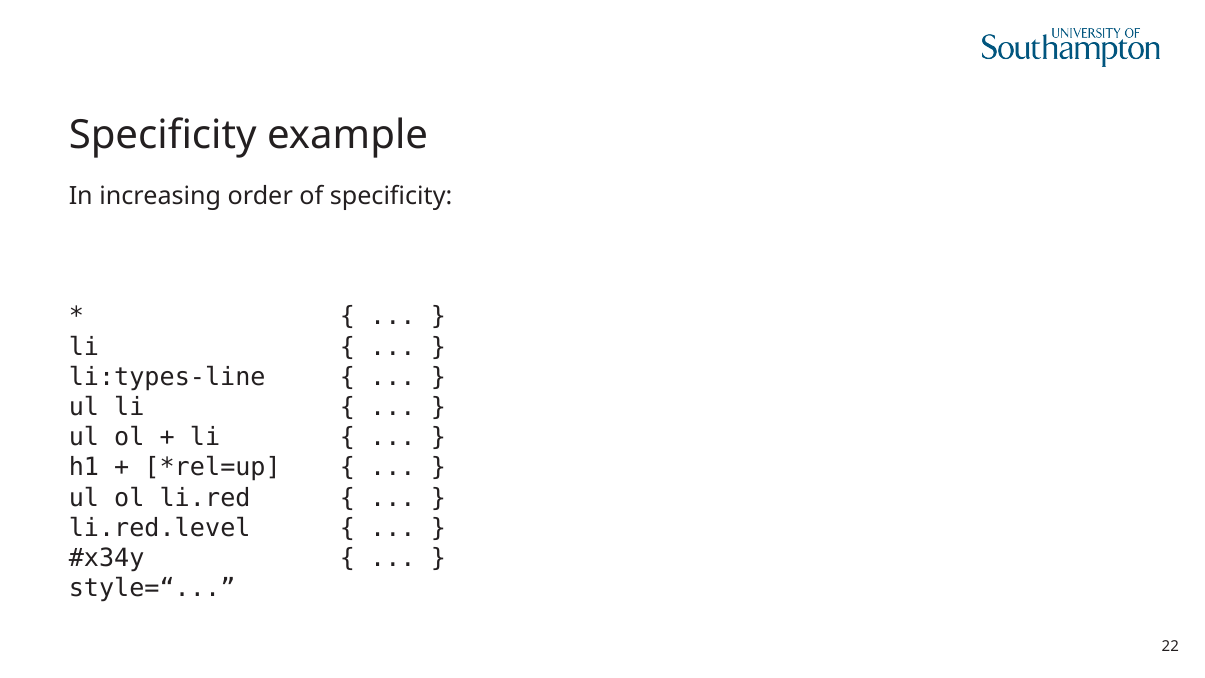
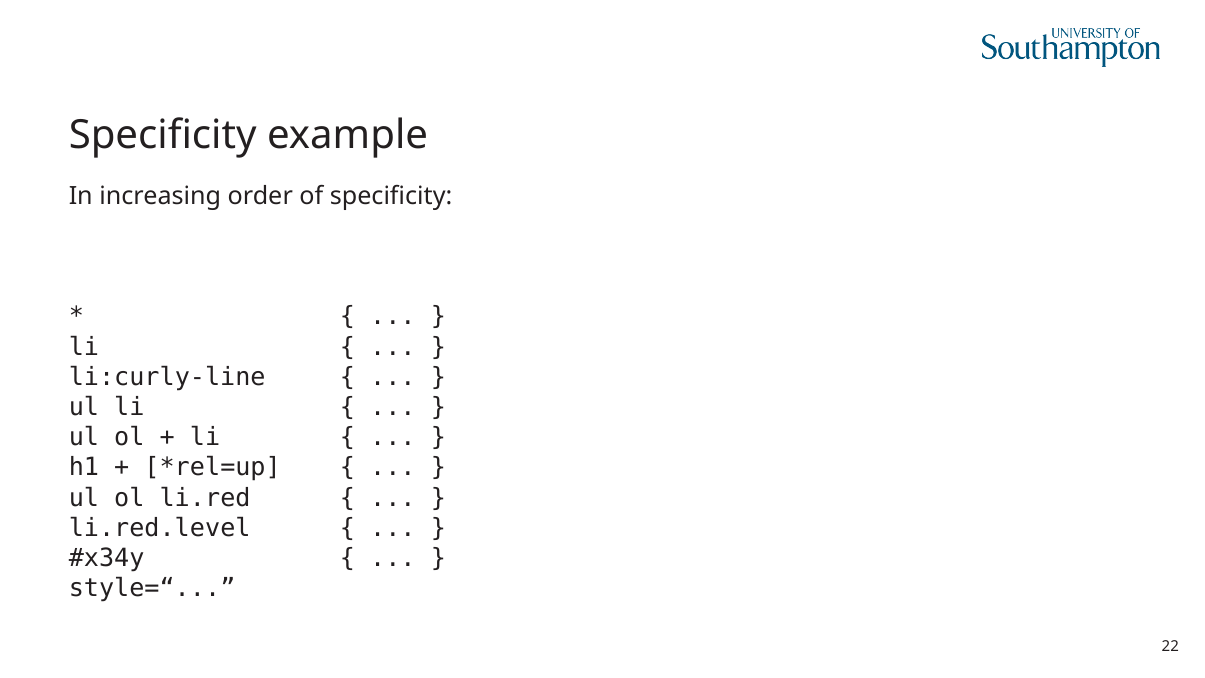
li:types-line: li:types-line -> li:curly-line (167, 377)
